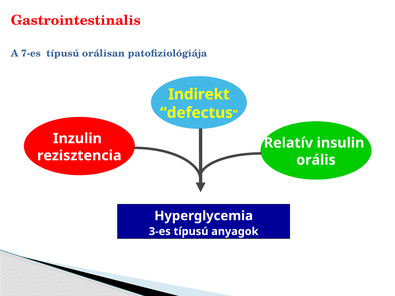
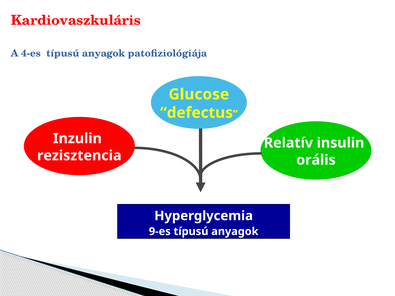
Gastrointestinalis: Gastrointestinalis -> Kardiovaszkuláris (76, 20)
7-es: 7-es -> 4-es (31, 53)
orálisan: orálisan -> anyagok (104, 53)
Indirekt: Indirekt -> Glucose (199, 94)
3-es: 3-es -> 9-es (160, 232)
